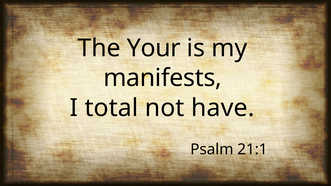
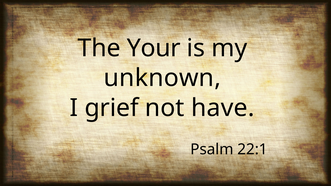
manifests: manifests -> unknown (162, 78)
total: total -> grief (112, 108)
21:1: 21:1 -> 22:1 (252, 149)
